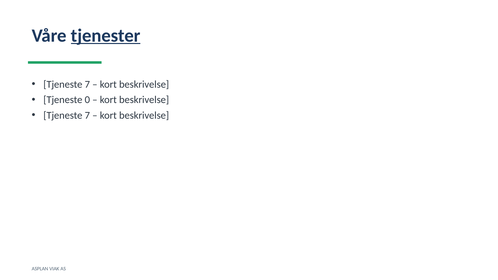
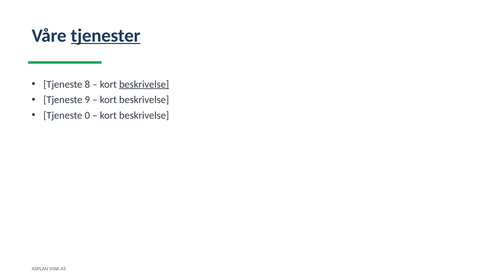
7: 7 -> 8 (87, 84)
beskrivelse underline: none -> present (144, 84)
0: 0 -> 9 (87, 100)
7: 7 -> 0 (87, 115)
